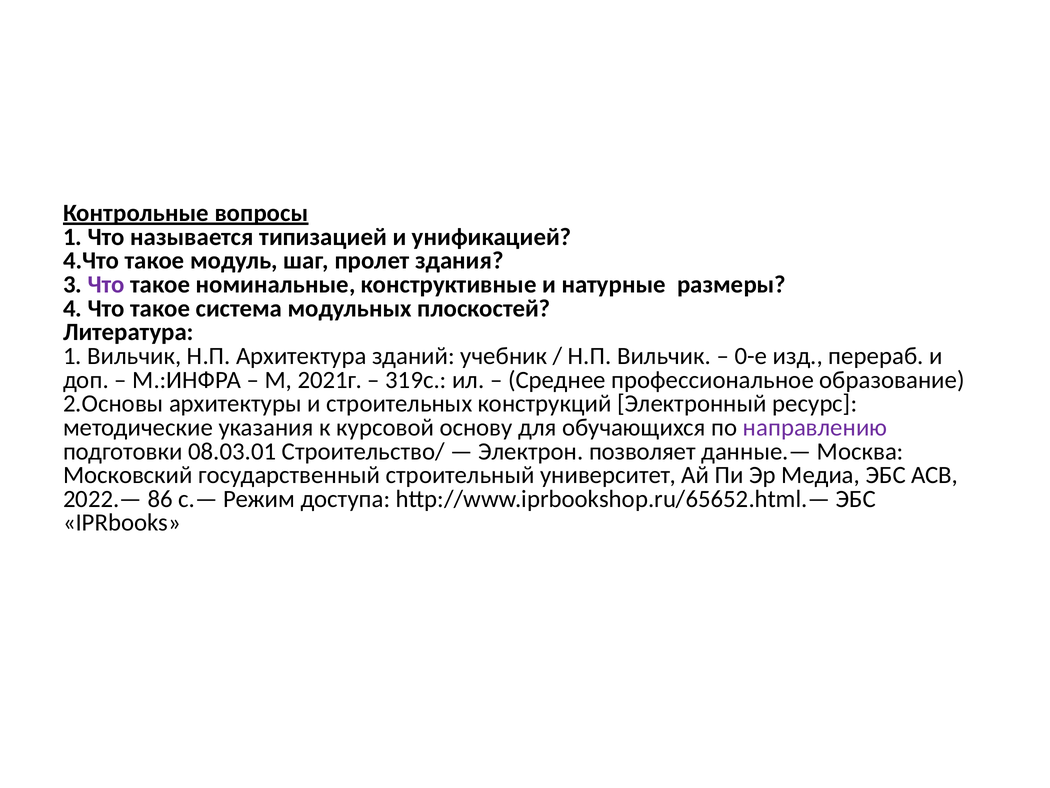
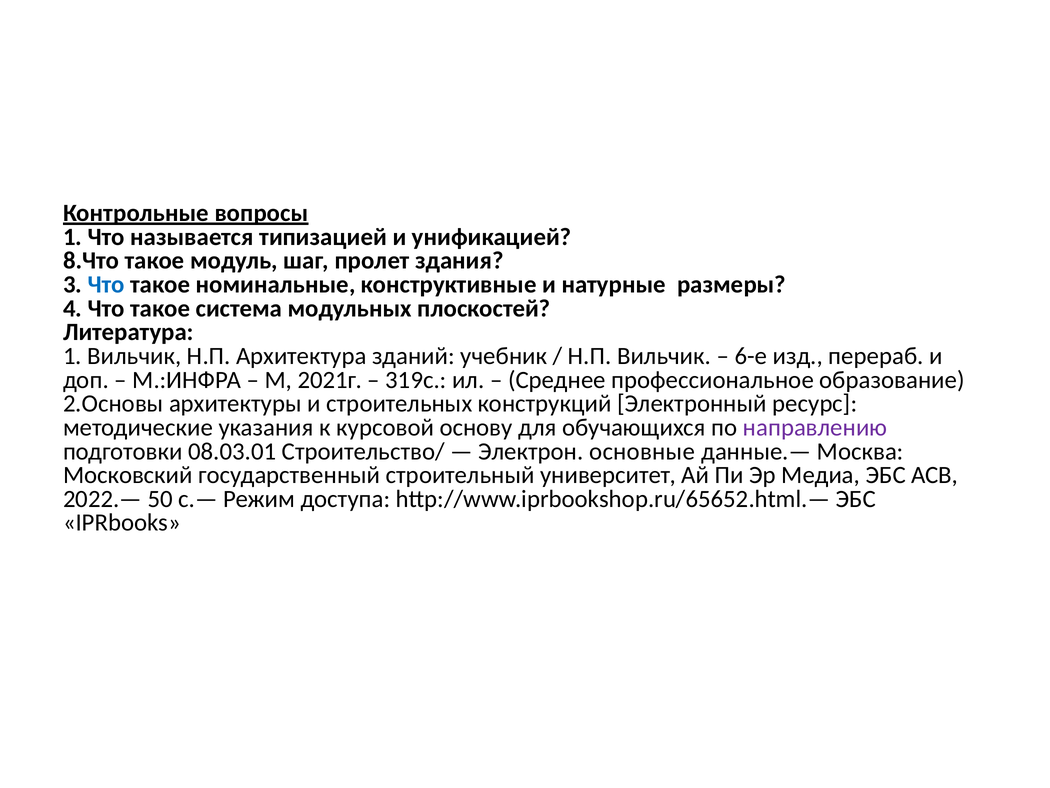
4.Что: 4.Что -> 8.Что (91, 261)
Что colour: purple -> blue (106, 284)
0-е: 0-е -> 6-е (751, 356)
позволяет: позволяет -> основные (642, 451)
86: 86 -> 50 (160, 499)
